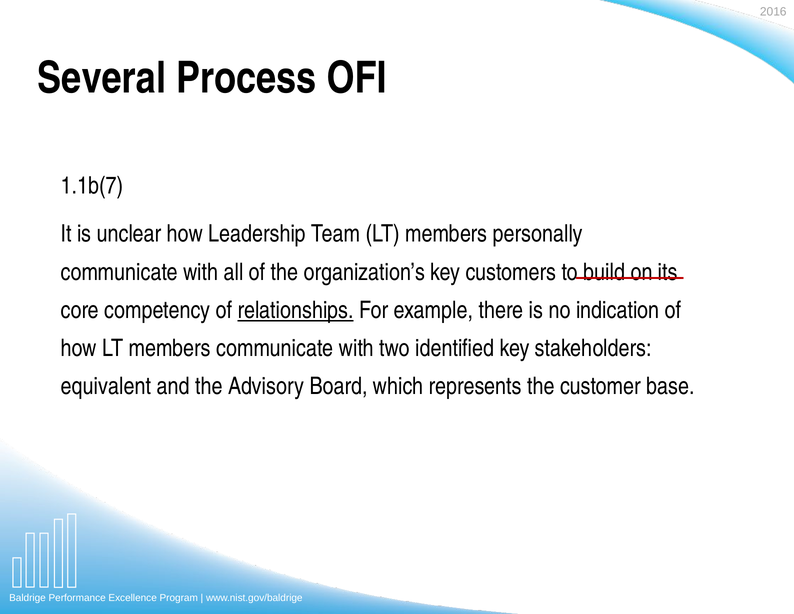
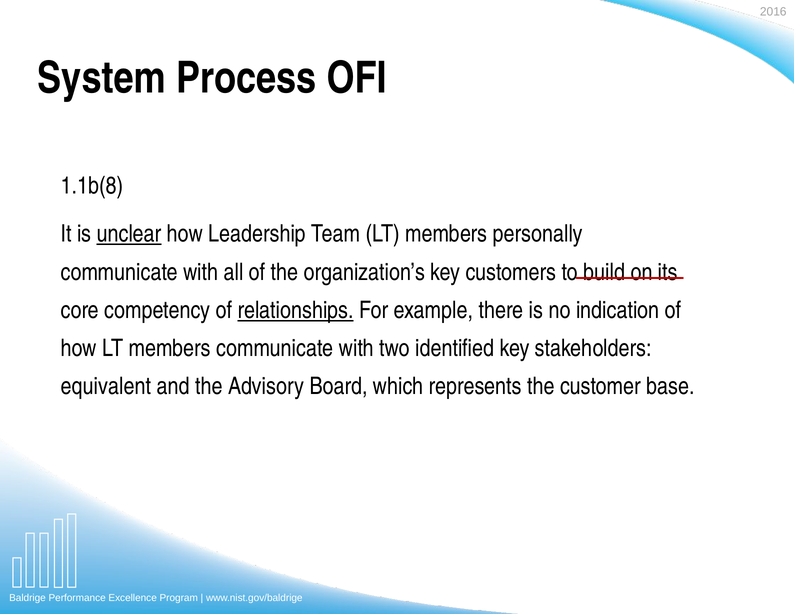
Several: Several -> System (102, 78)
1.1b(7: 1.1b(7 -> 1.1b(8 (92, 186)
unclear underline: none -> present (129, 234)
